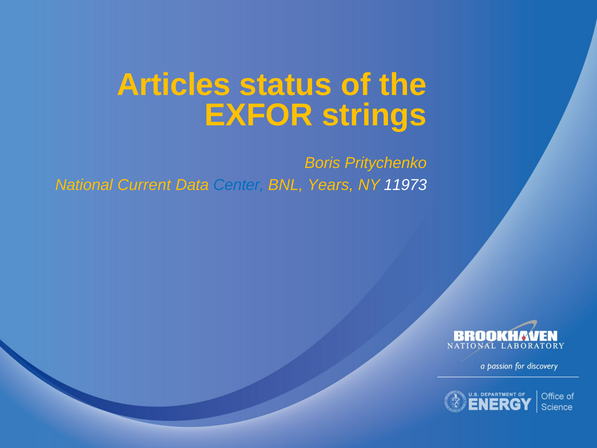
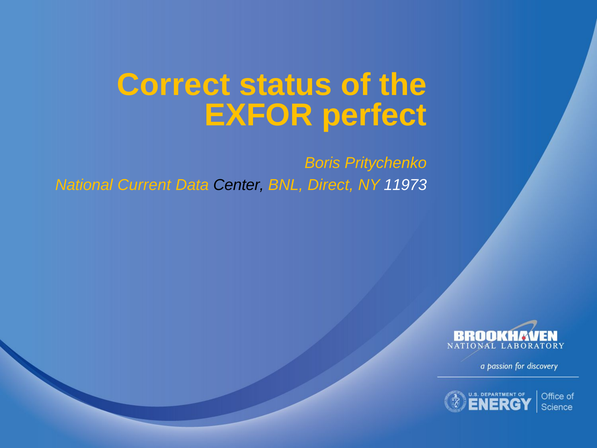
Articles: Articles -> Correct (174, 85)
strings: strings -> perfect (374, 115)
Center colour: blue -> black (239, 185)
Years: Years -> Direct (331, 185)
